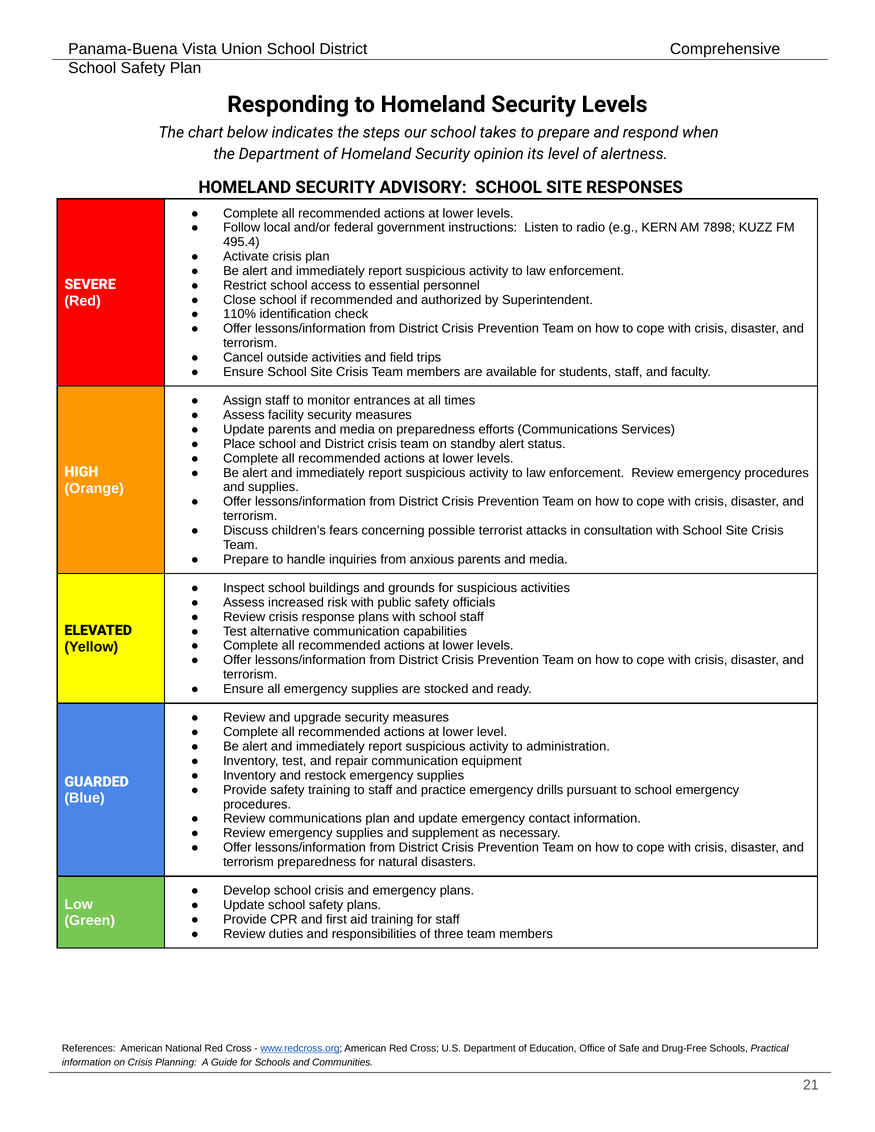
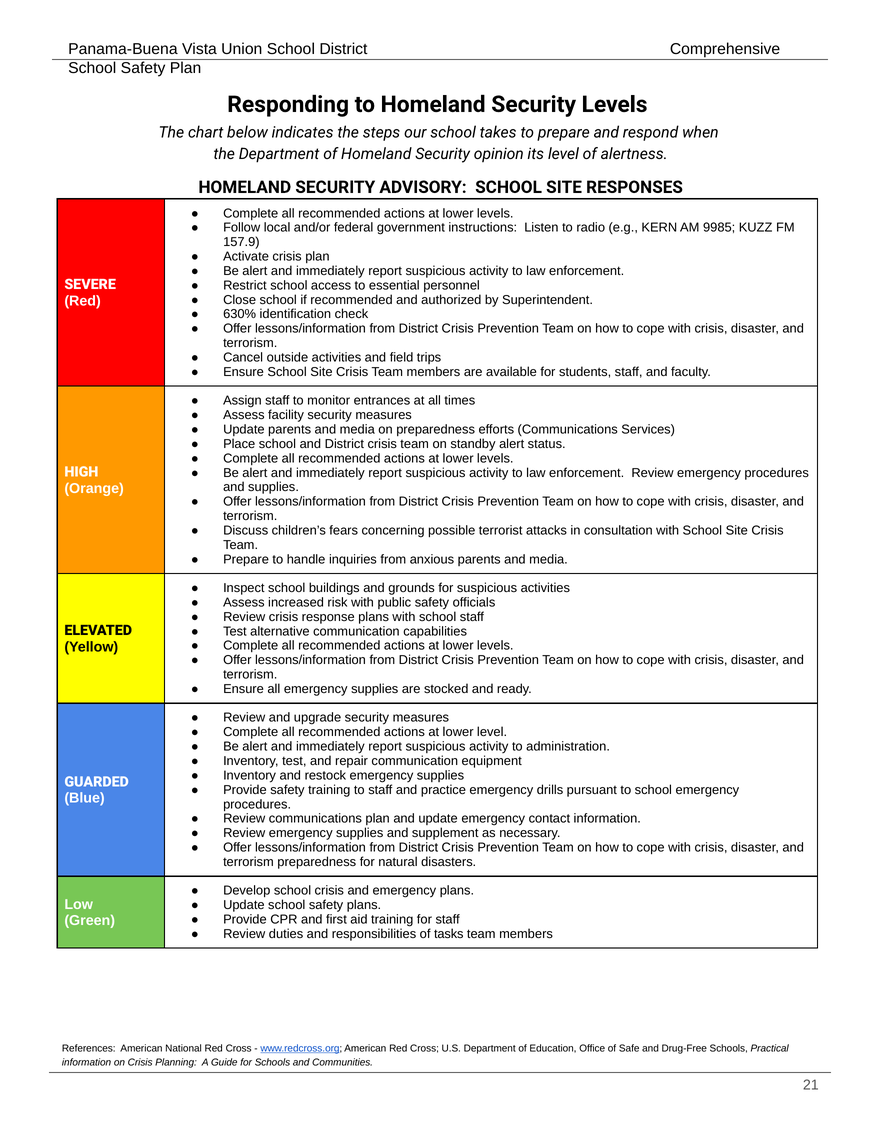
7898: 7898 -> 9985 (719, 228)
495.4: 495.4 -> 157.9 (241, 242)
110%: 110% -> 630% (240, 314)
three: three -> tasks (449, 934)
